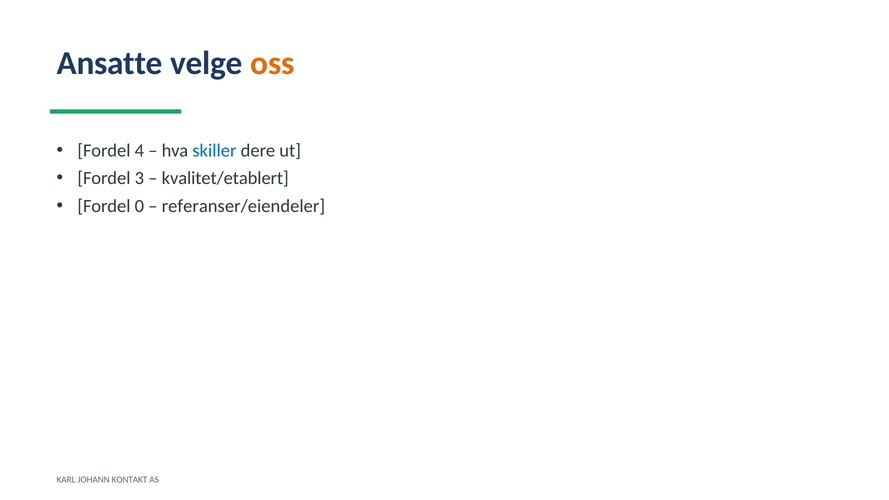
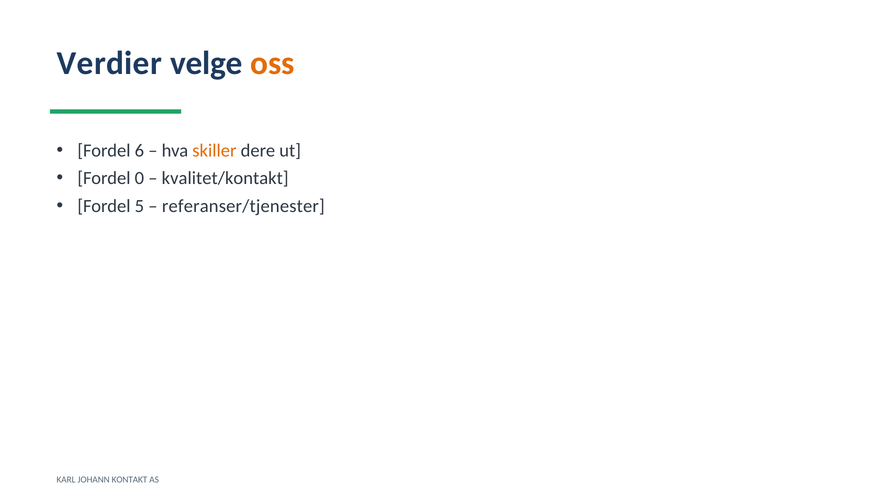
Ansatte: Ansatte -> Verdier (109, 63)
4: 4 -> 6 (139, 151)
skiller colour: blue -> orange (214, 151)
3: 3 -> 0 (139, 178)
kvalitet/etablert: kvalitet/etablert -> kvalitet/kontakt (225, 178)
0: 0 -> 5 (139, 206)
referanser/eiendeler: referanser/eiendeler -> referanser/tjenester (243, 206)
